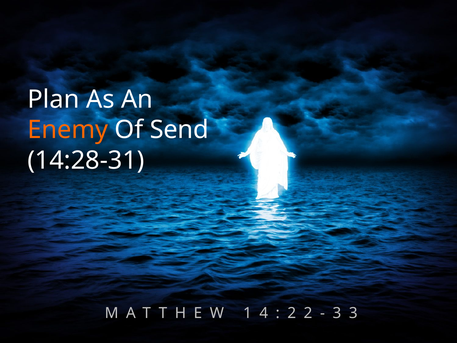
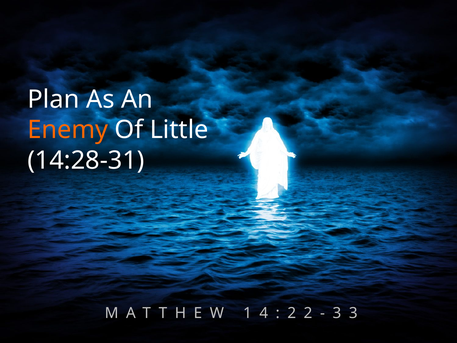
Send: Send -> Little (179, 130)
